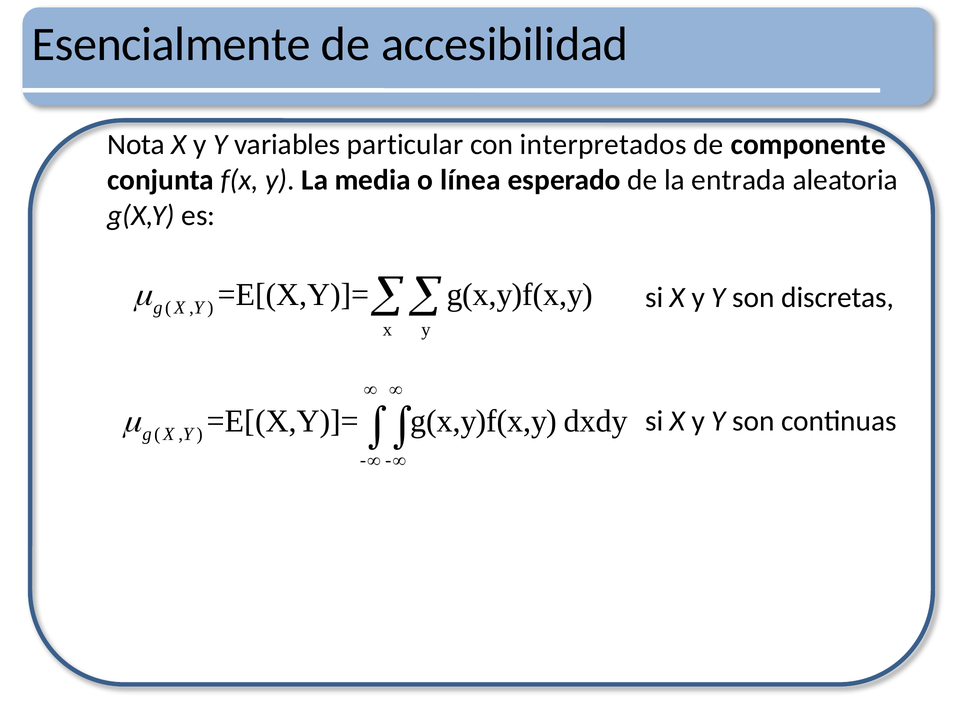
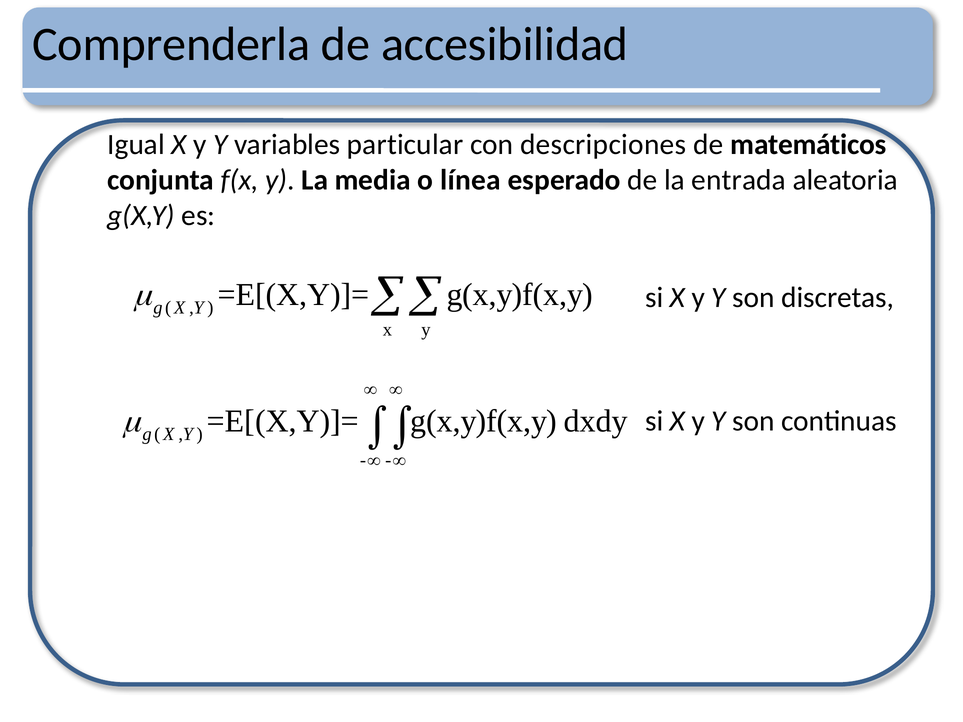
Esencialmente: Esencialmente -> Comprenderla (171, 45)
Nota: Nota -> Igual (136, 145)
interpretados: interpretados -> descripciones (603, 145)
componente: componente -> matemáticos (808, 145)
